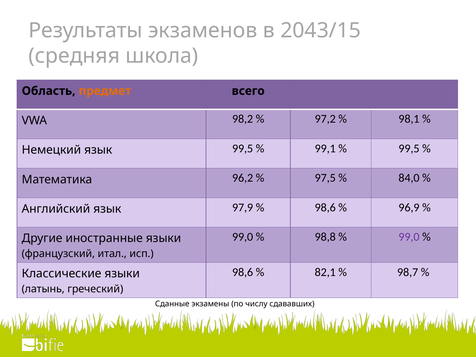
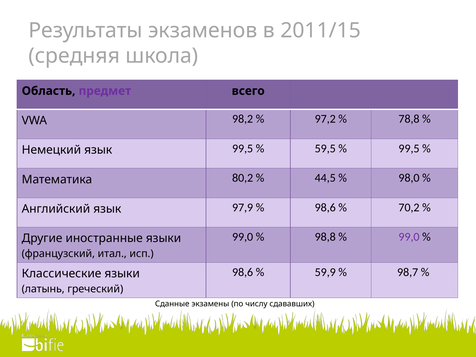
2043/15: 2043/15 -> 2011/15 (321, 30)
предмет colour: orange -> purple (105, 91)
98,1: 98,1 -> 78,8 (409, 119)
99,1: 99,1 -> 59,5 (325, 149)
96,2: 96,2 -> 80,2 (243, 178)
97,5: 97,5 -> 44,5 (325, 178)
84,0: 84,0 -> 98,0 (409, 178)
96,9: 96,9 -> 70,2 (409, 208)
82,1: 82,1 -> 59,9 (325, 272)
